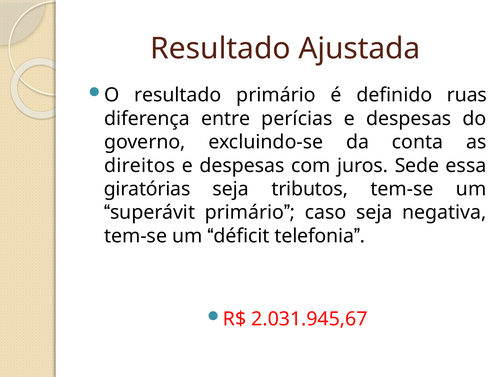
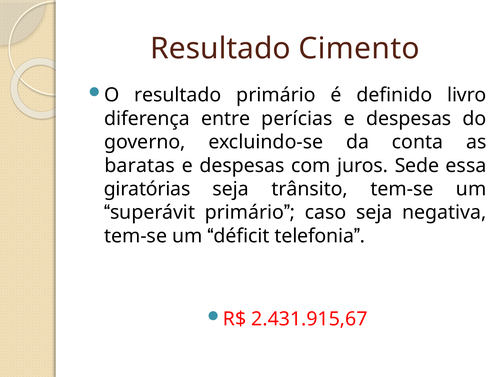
Ajustada: Ajustada -> Cimento (359, 49)
ruas: ruas -> livro (467, 95)
direitos: direitos -> baratas (140, 166)
tributos: tributos -> trânsito (310, 189)
2.031.945,67: 2.031.945,67 -> 2.431.915,67 (309, 319)
